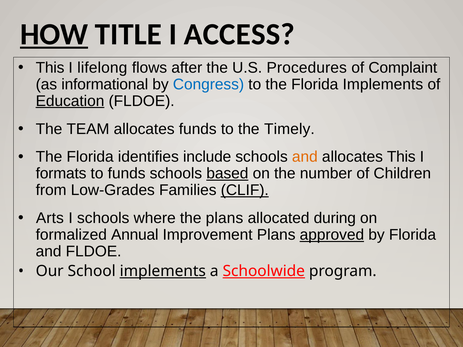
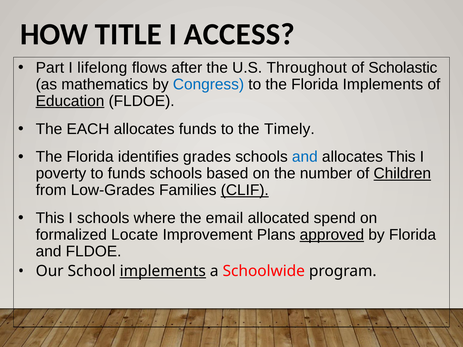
HOW underline: present -> none (54, 35)
This: This -> Part (50, 68)
Procedures: Procedures -> Throughout (307, 68)
Complaint: Complaint -> Scholastic (403, 68)
informational: informational -> mathematics (105, 84)
TEAM: TEAM -> EACH (88, 129)
include: include -> grades (207, 157)
and colour: orange -> blue (305, 157)
formats: formats -> poverty (61, 174)
based underline: present -> none (227, 174)
Children underline: none -> present (402, 174)
Arts: Arts -> This (50, 218)
the plans: plans -> email (224, 218)
during: during -> spend (335, 218)
Annual: Annual -> Locate (135, 235)
Schoolwide underline: present -> none (264, 271)
